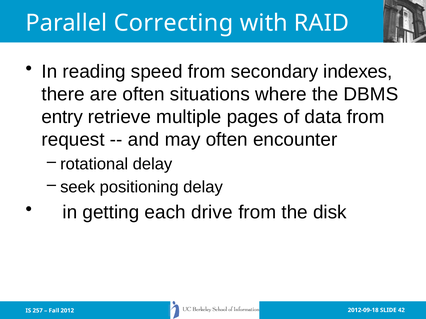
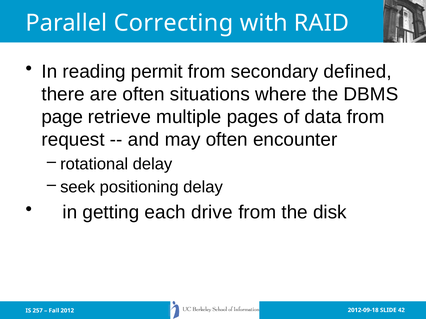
speed: speed -> permit (157, 72)
indexes: indexes -> defined (358, 72)
entry: entry -> page (62, 117)
